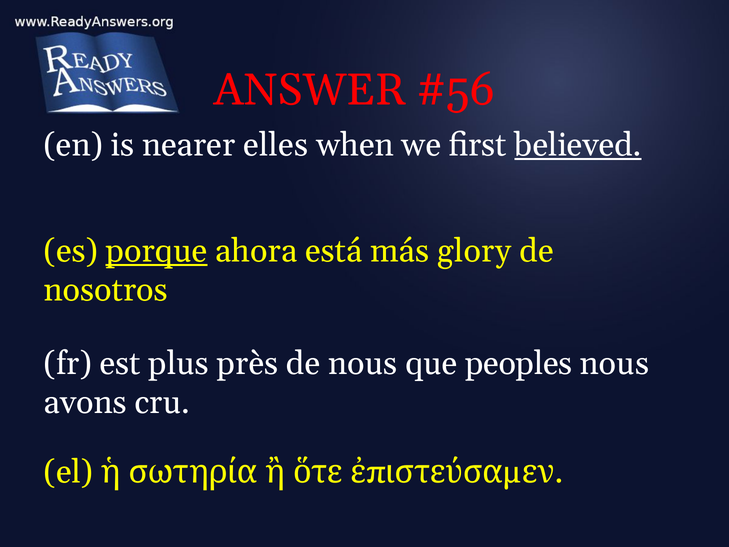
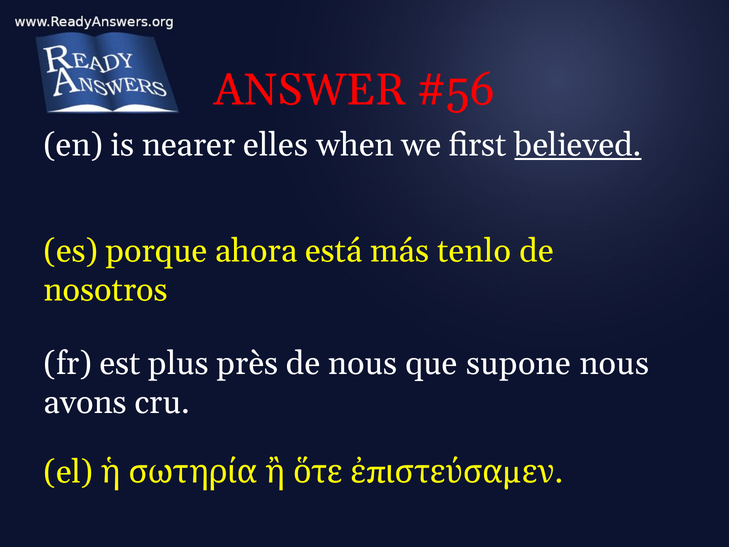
porque underline: present -> none (156, 251)
glory: glory -> tenlo (474, 251)
peoples: peoples -> supone (519, 363)
